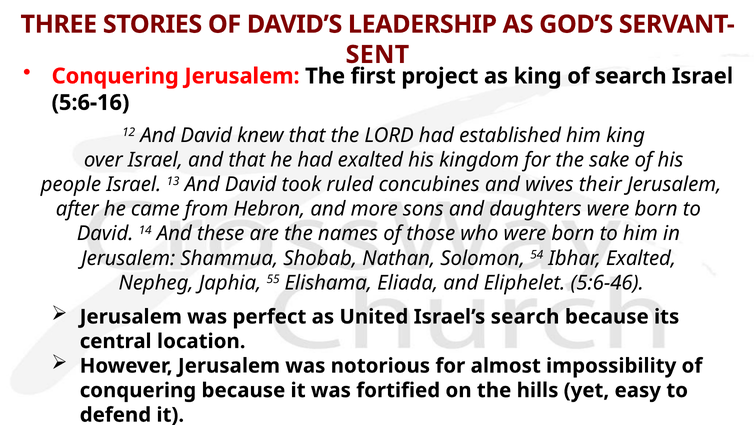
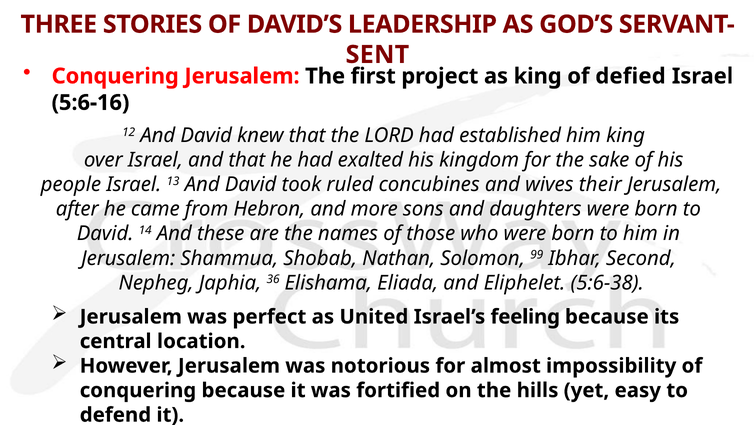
of search: search -> defied (630, 76)
54: 54 -> 99 (537, 255)
Ibhar Exalted: Exalted -> Second (641, 258)
55: 55 -> 36 (273, 279)
5:6-46: 5:6-46 -> 5:6-38 (607, 283)
Israel’s search: search -> feeling (525, 317)
